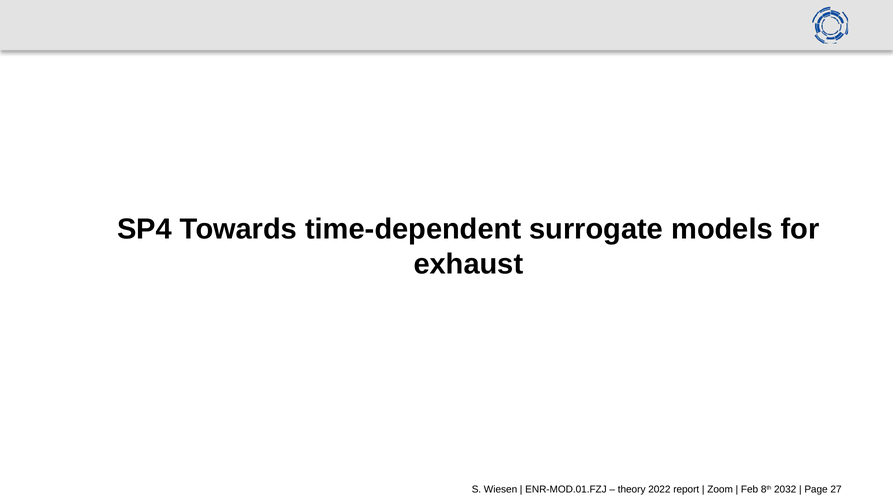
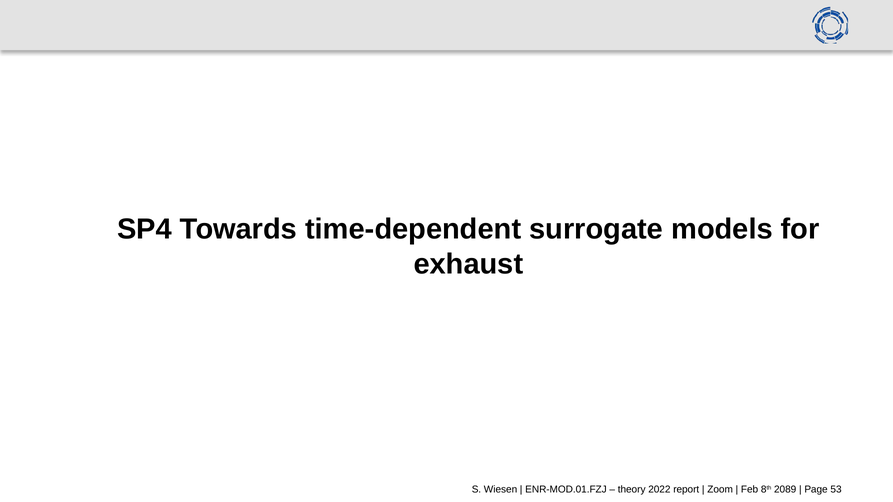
2032: 2032 -> 2089 (785, 490)
27: 27 -> 53 (836, 490)
